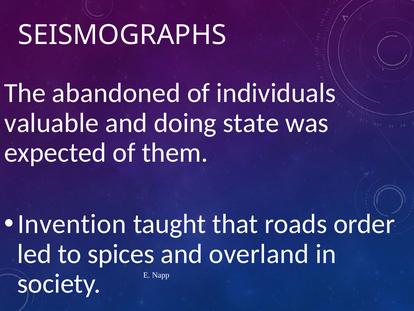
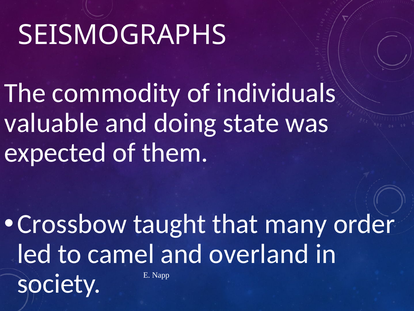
abandoned: abandoned -> commodity (116, 93)
Invention: Invention -> Crossbow (72, 224)
roads: roads -> many (296, 224)
spices: spices -> camel (121, 254)
